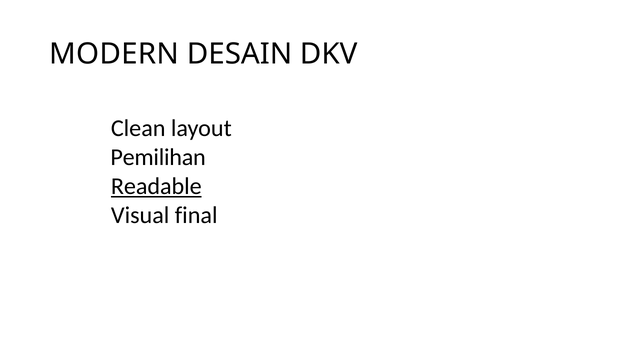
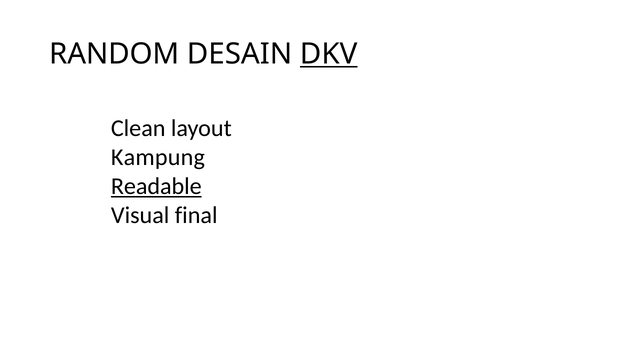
MODERN: MODERN -> RANDOM (114, 54)
DKV underline: none -> present (329, 54)
Pemilihan: Pemilihan -> Kampung (158, 158)
